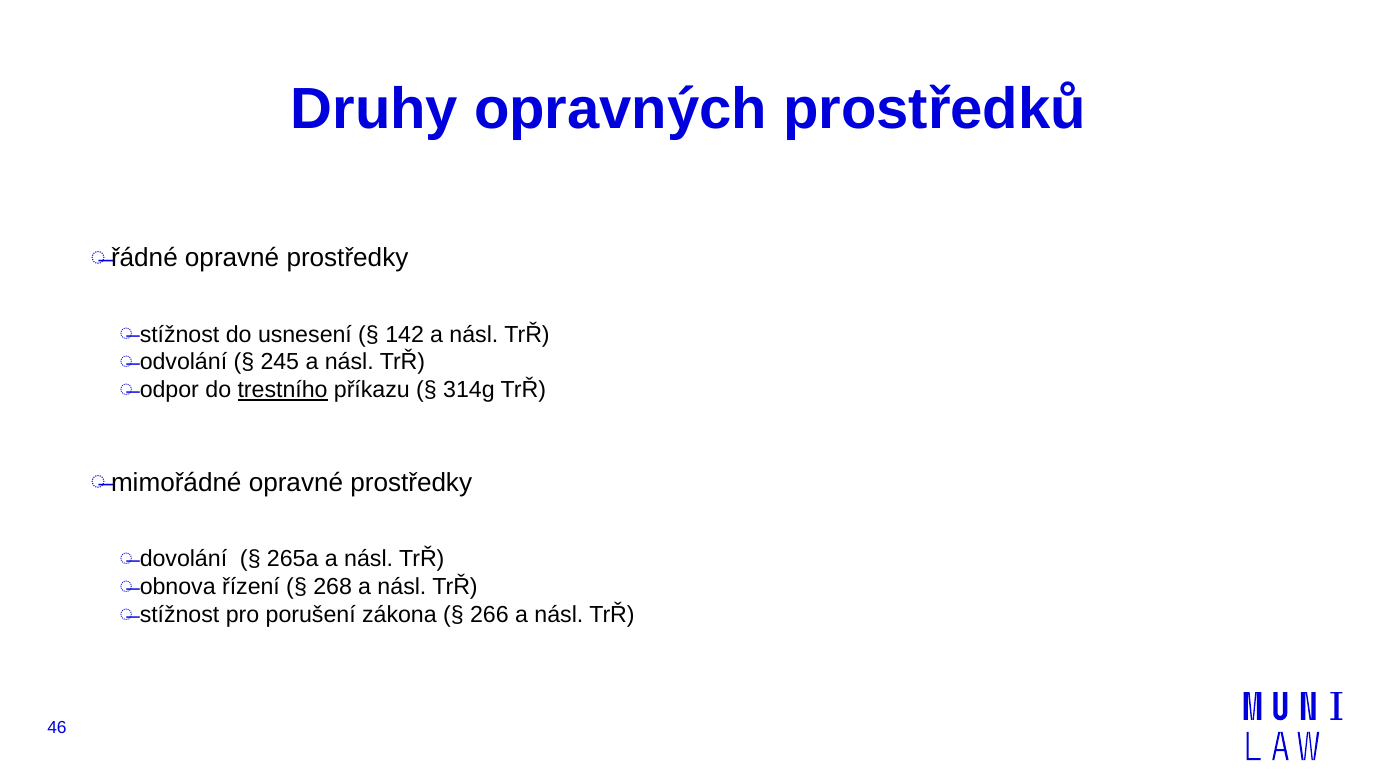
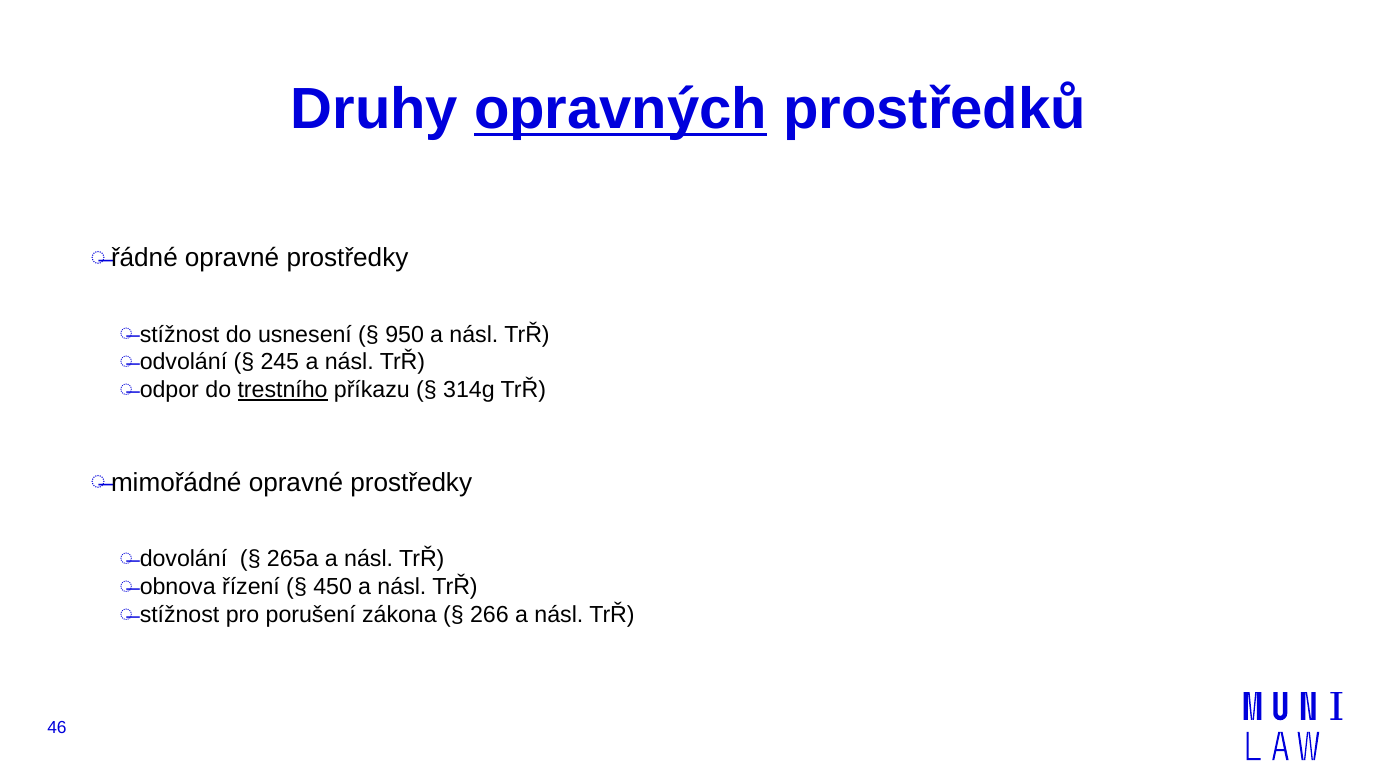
opravných underline: none -> present (621, 110)
142: 142 -> 950 (405, 334)
268: 268 -> 450 (333, 587)
